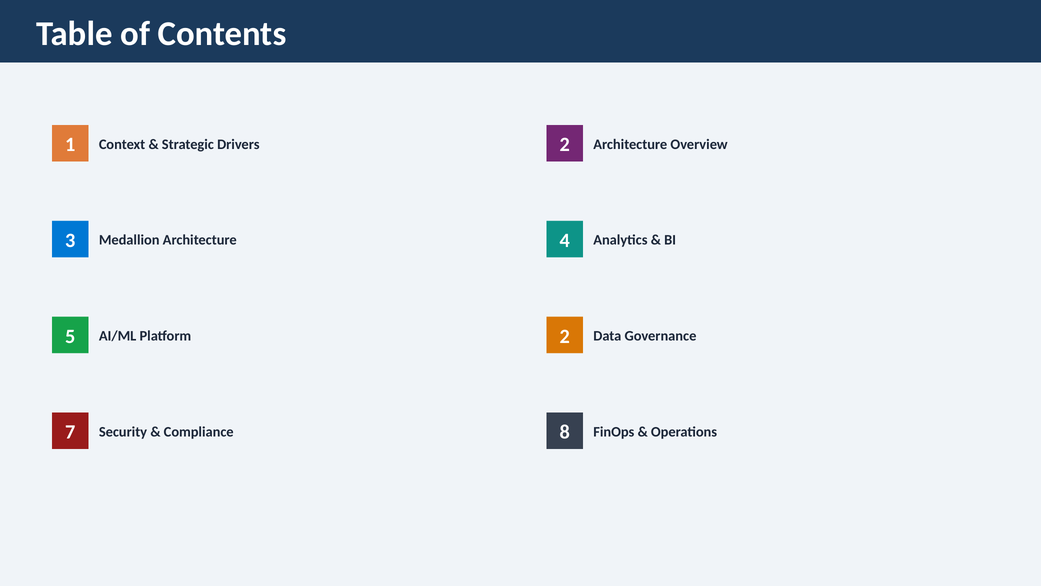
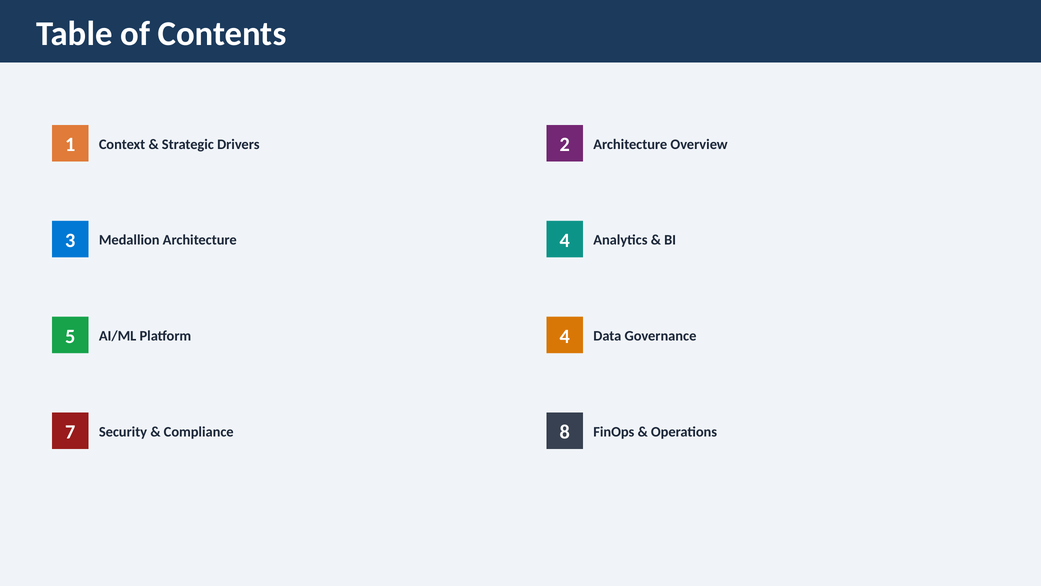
Platform 2: 2 -> 4 (565, 336)
